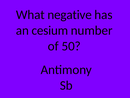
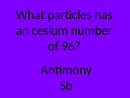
negative: negative -> particles (70, 15)
50: 50 -> 96 (71, 46)
